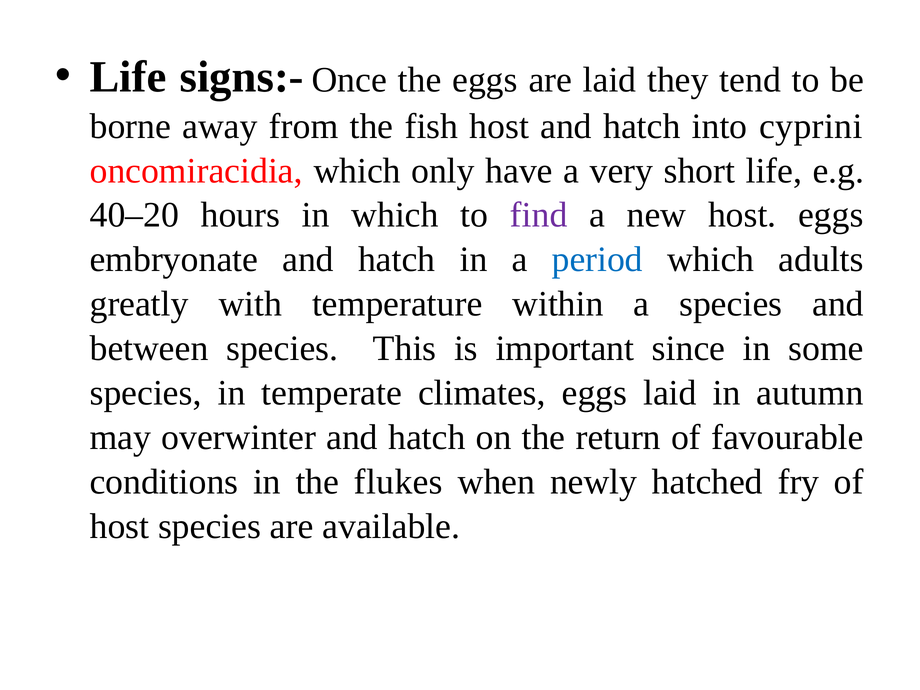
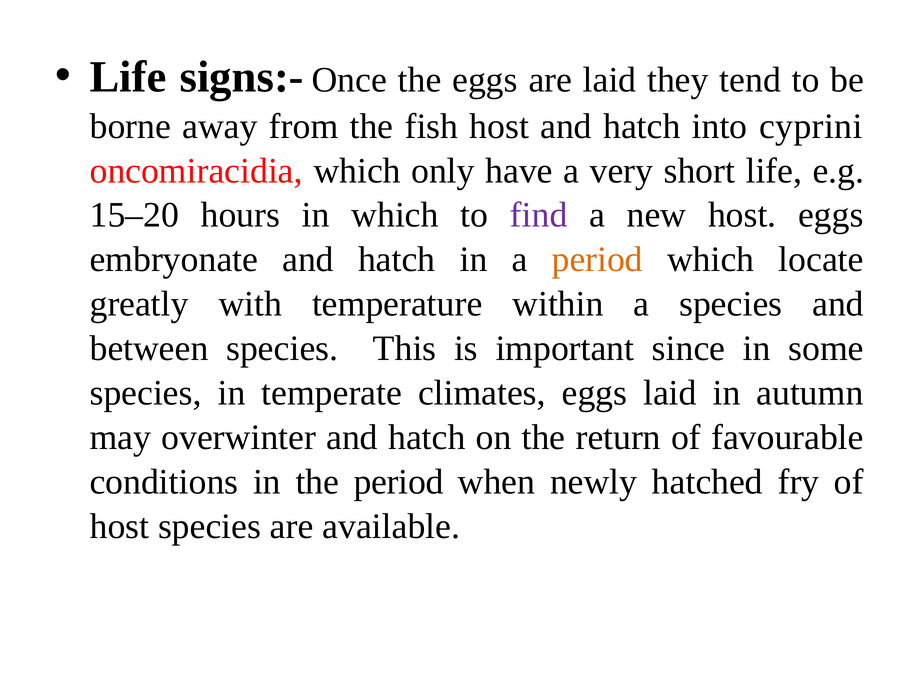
40–20: 40–20 -> 15–20 (134, 215)
period colour: blue -> orange (597, 260)
adults: adults -> locate (821, 260)
the flukes: flukes -> period (399, 482)
